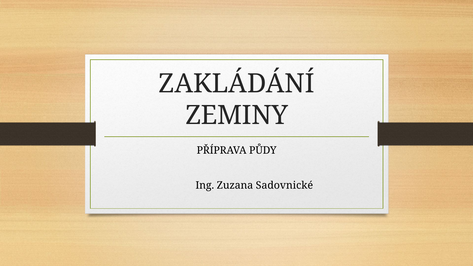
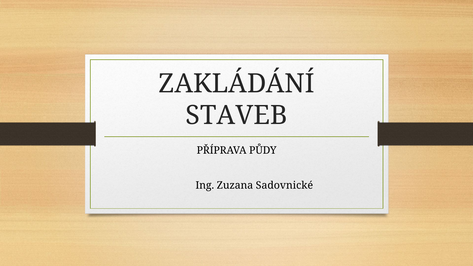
ZEMINY: ZEMINY -> STAVEB (237, 116)
